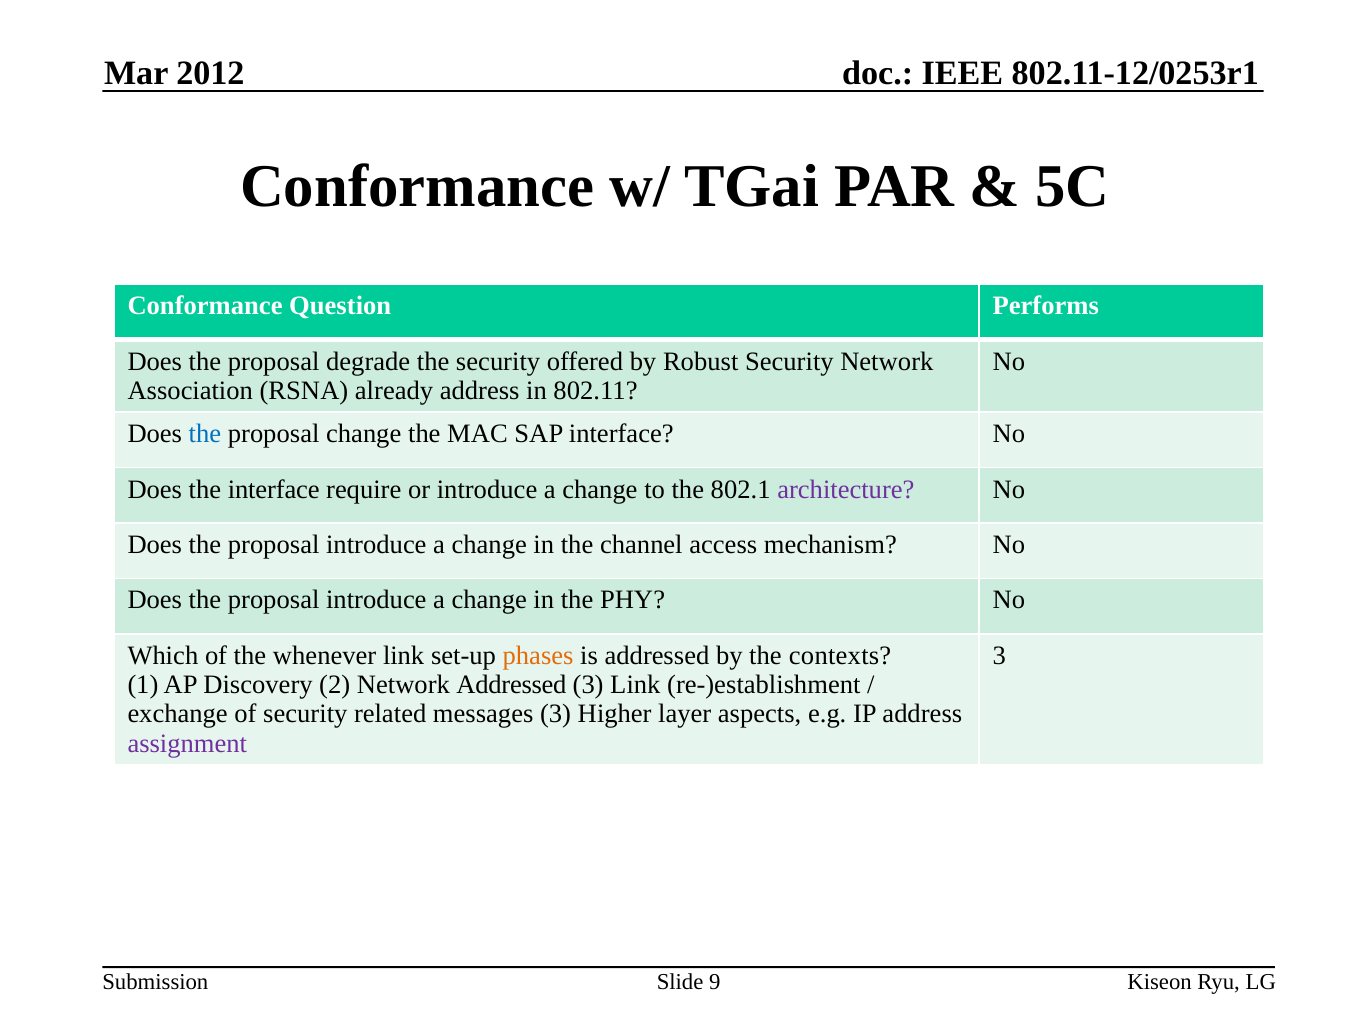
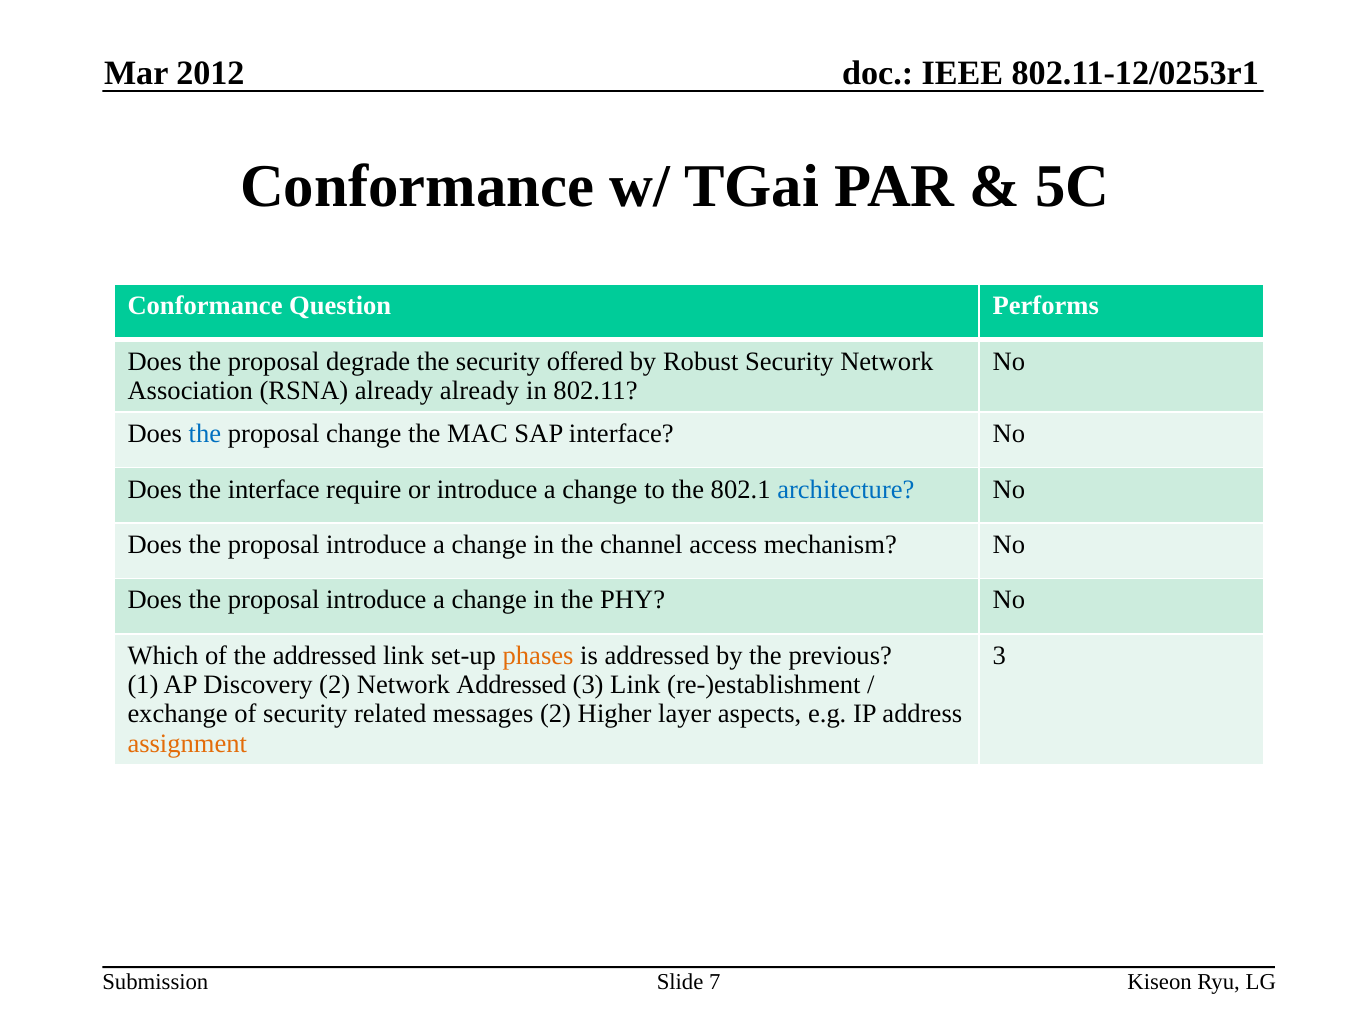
already address: address -> already (480, 391)
architecture colour: purple -> blue (846, 490)
the whenever: whenever -> addressed (325, 656)
contexts: contexts -> previous (840, 656)
messages 3: 3 -> 2 (556, 714)
assignment colour: purple -> orange (187, 744)
9: 9 -> 7 (715, 983)
